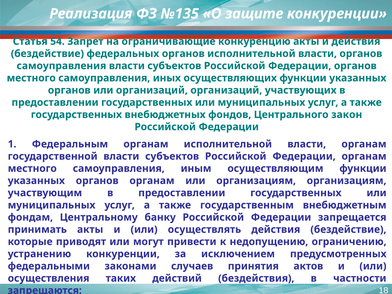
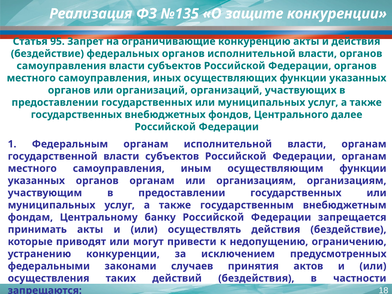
54: 54 -> 95 (57, 41)
закон: закон -> далее (347, 115)
